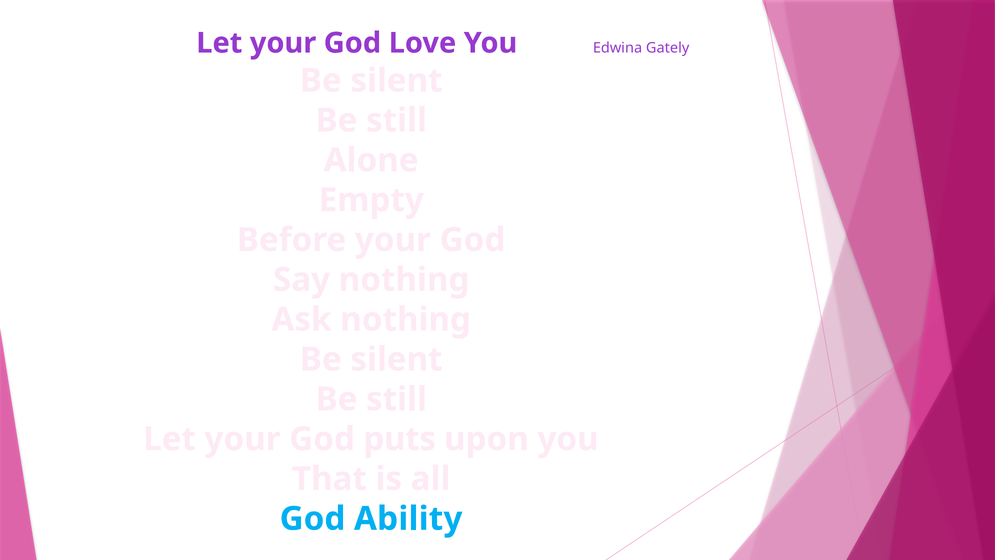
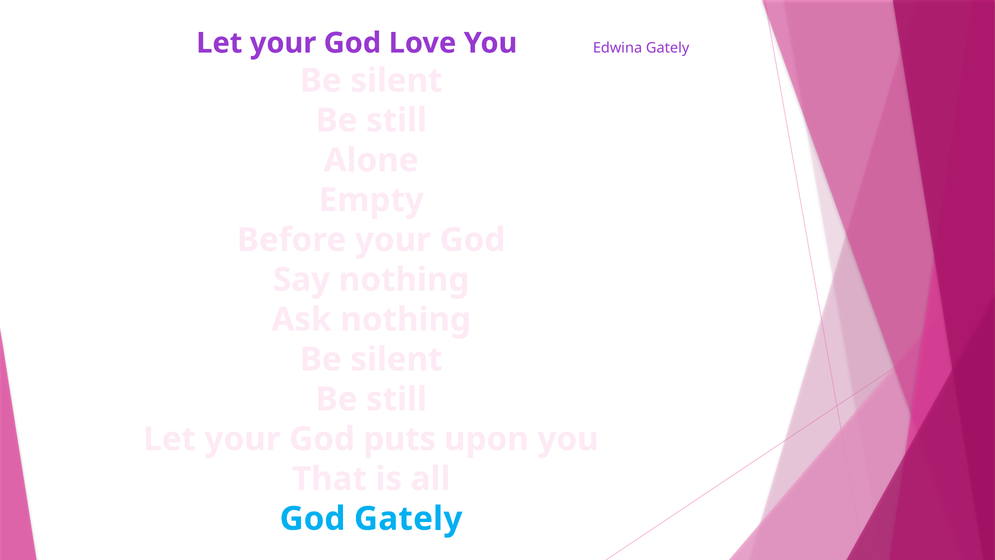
God Ability: Ability -> Gately (408, 519)
